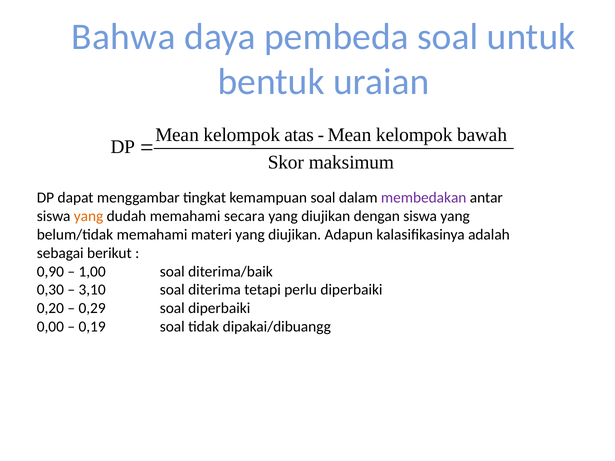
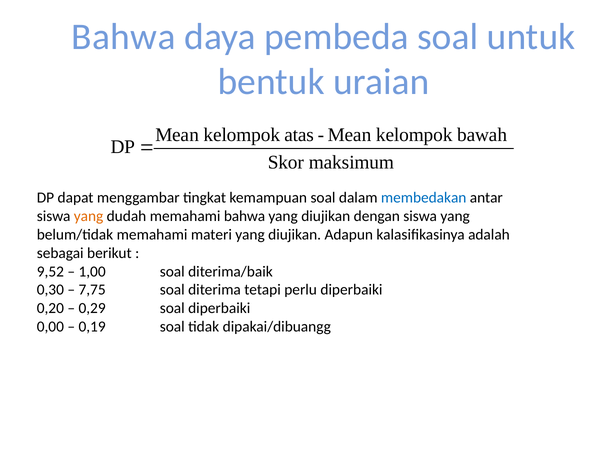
membedakan colour: purple -> blue (424, 198)
memahami secara: secara -> bahwa (245, 216)
0,90: 0,90 -> 9,52 (50, 272)
3,10: 3,10 -> 7,75 (92, 290)
